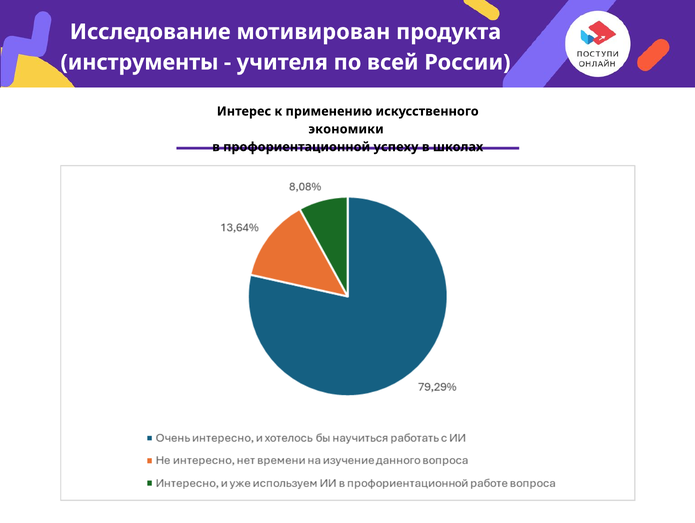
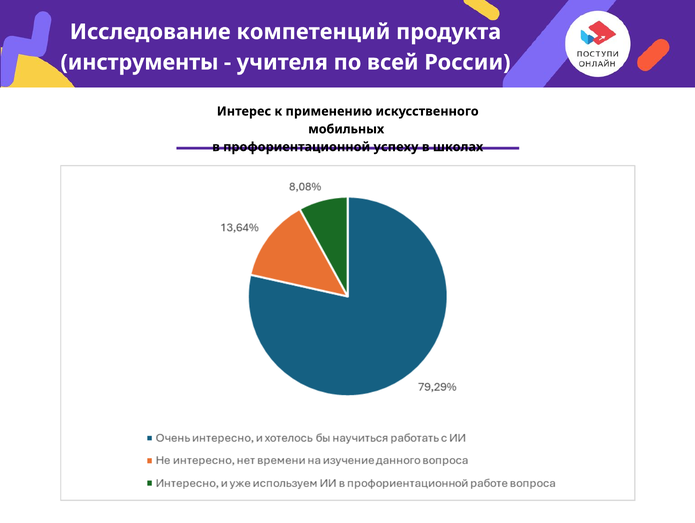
мотивирован: мотивирован -> компетенций (313, 32)
экономики: экономики -> мобильных (346, 129)
